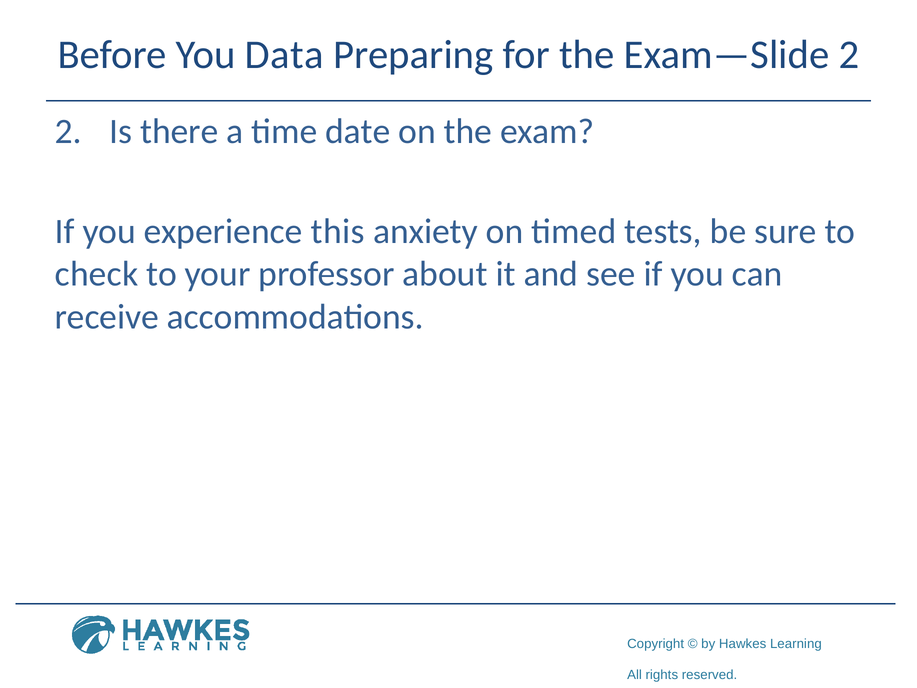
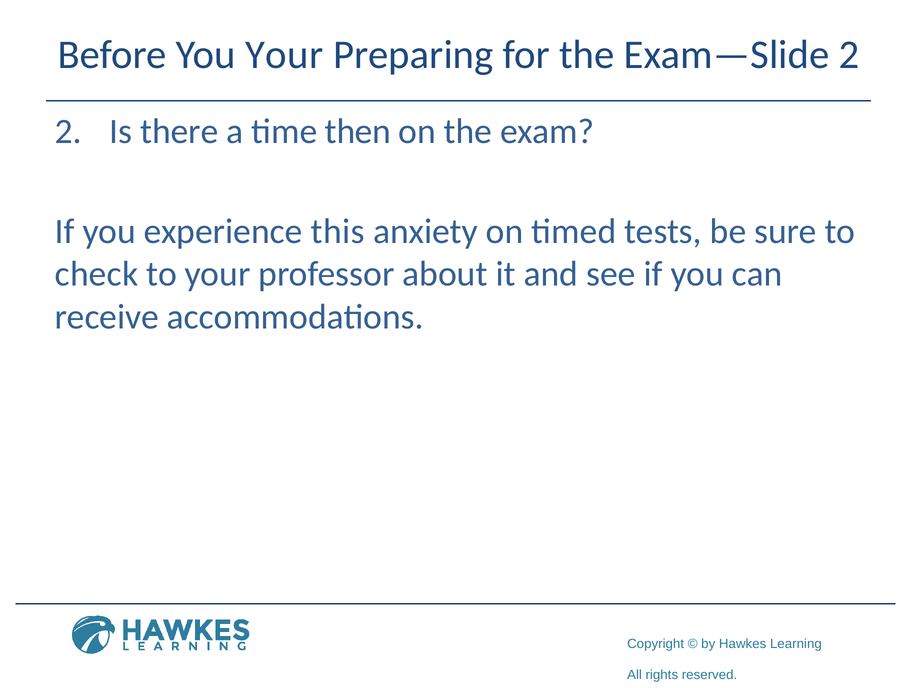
You Data: Data -> Your (284, 55)
date: date -> then (358, 132)
